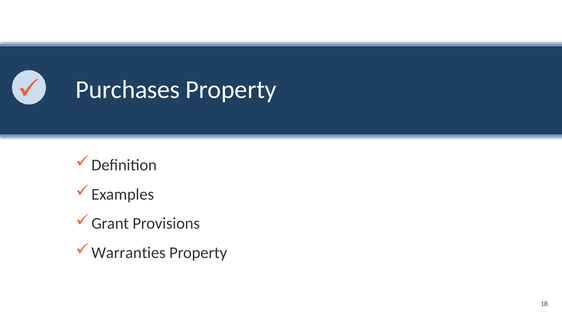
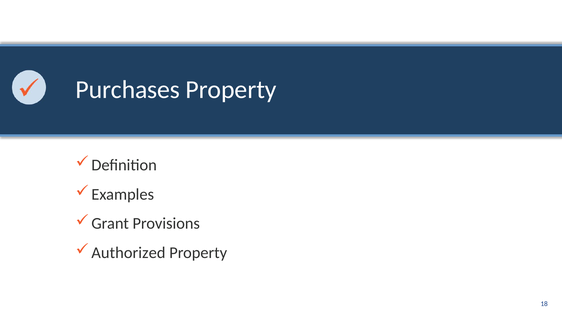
Warranties: Warranties -> Authorized (128, 253)
